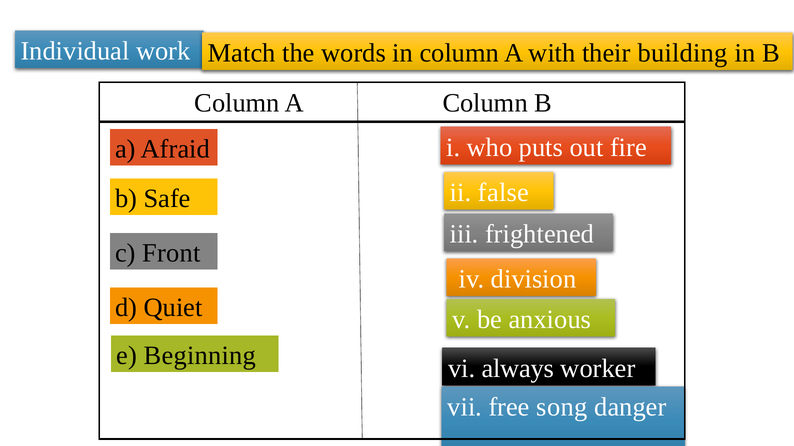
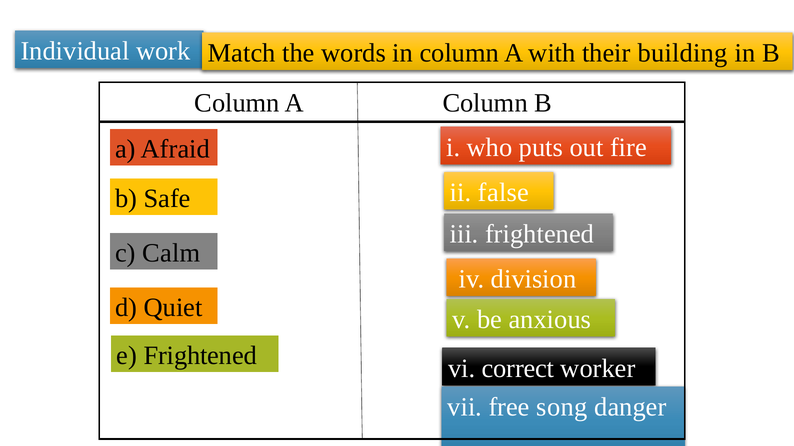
Front: Front -> Calm (171, 254)
e Beginning: Beginning -> Frightened (200, 356)
always: always -> correct (518, 369)
